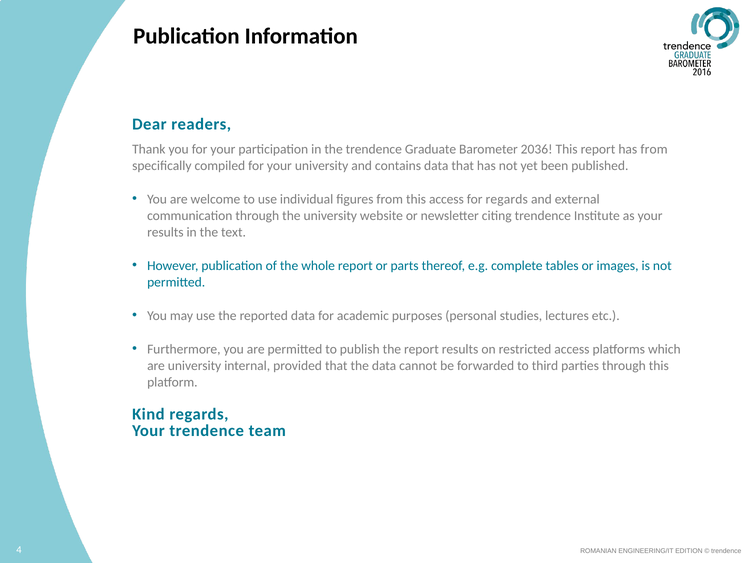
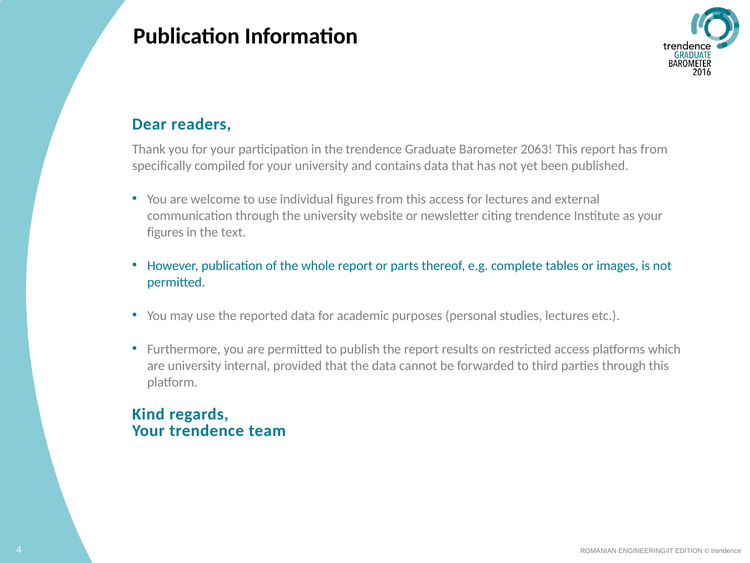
2036: 2036 -> 2063 (537, 149)
for regards: regards -> lectures (507, 199)
results: results -> figures (165, 232)
